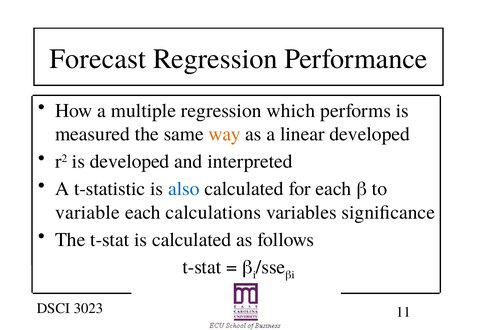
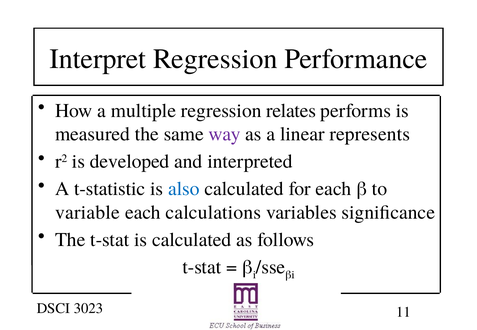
Forecast: Forecast -> Interpret (98, 59)
which: which -> relates (291, 111)
way colour: orange -> purple (225, 134)
linear developed: developed -> represents (370, 134)
